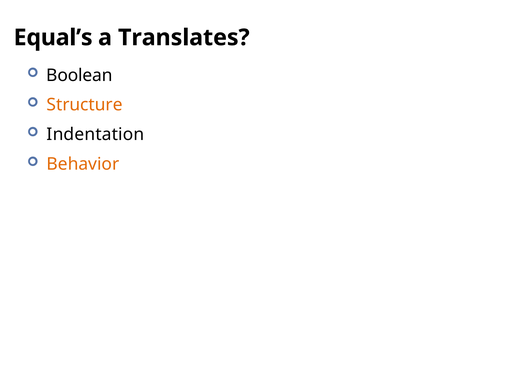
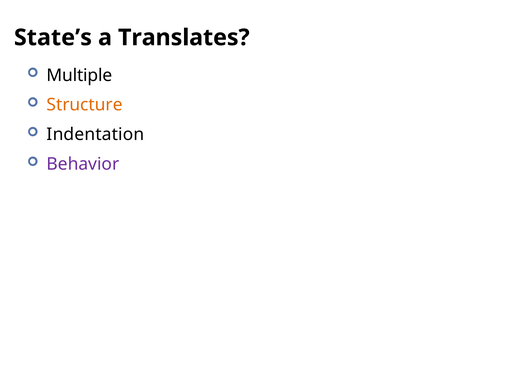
Equal’s: Equal’s -> State’s (53, 38)
Boolean: Boolean -> Multiple (79, 75)
Behavior colour: orange -> purple (83, 164)
